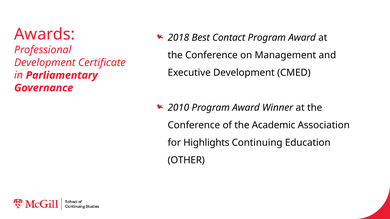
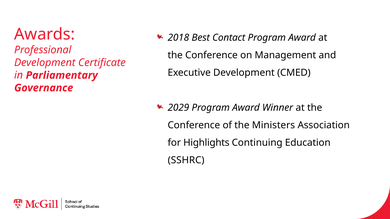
2010: 2010 -> 2029 (178, 108)
Academic: Academic -> Ministers (273, 125)
OTHER: OTHER -> SSHRC (186, 161)
